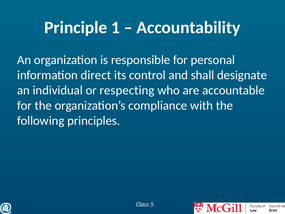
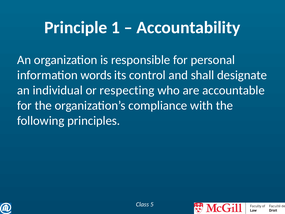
direct: direct -> words (96, 75)
